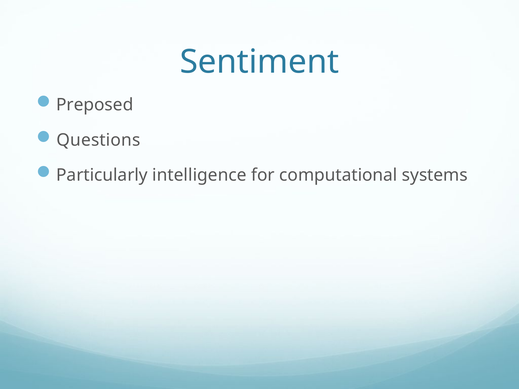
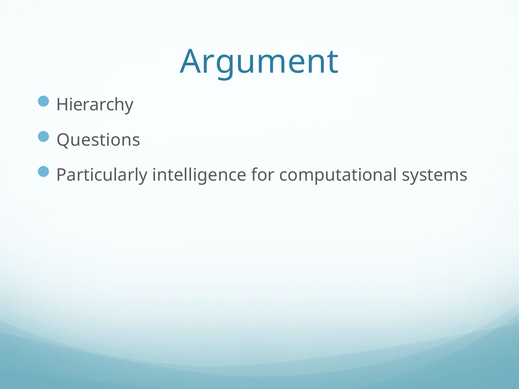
Sentiment: Sentiment -> Argument (259, 62)
Preposed: Preposed -> Hierarchy (95, 105)
